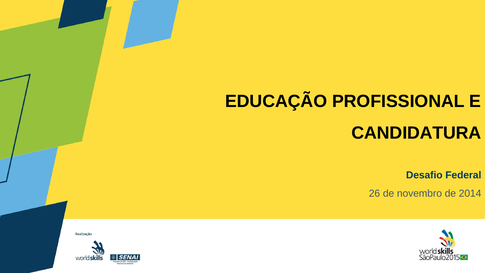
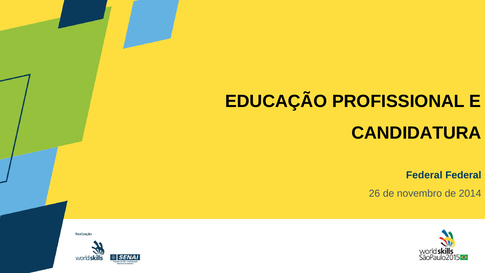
Desafio: Desafio -> Federal (424, 175)
